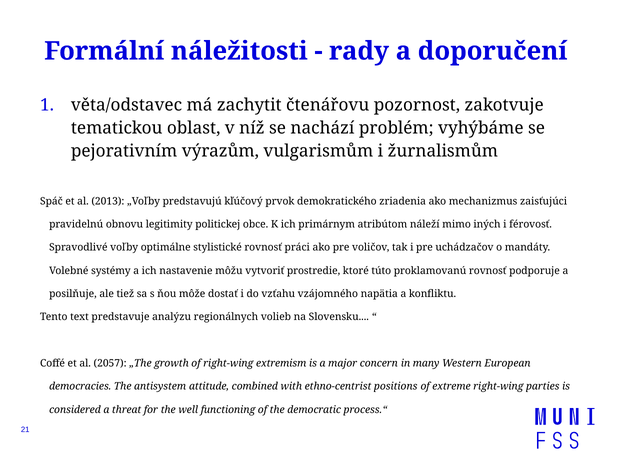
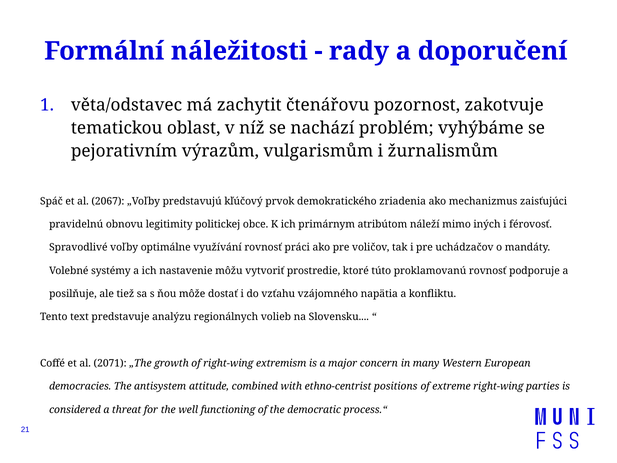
2013: 2013 -> 2067 (108, 201)
stylistické: stylistické -> využívání (218, 247)
2057: 2057 -> 2071 (110, 363)
